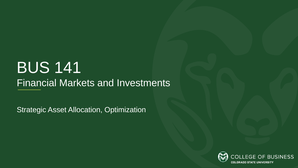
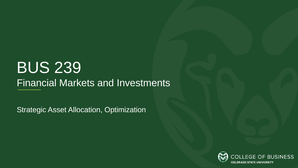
141: 141 -> 239 (68, 68)
